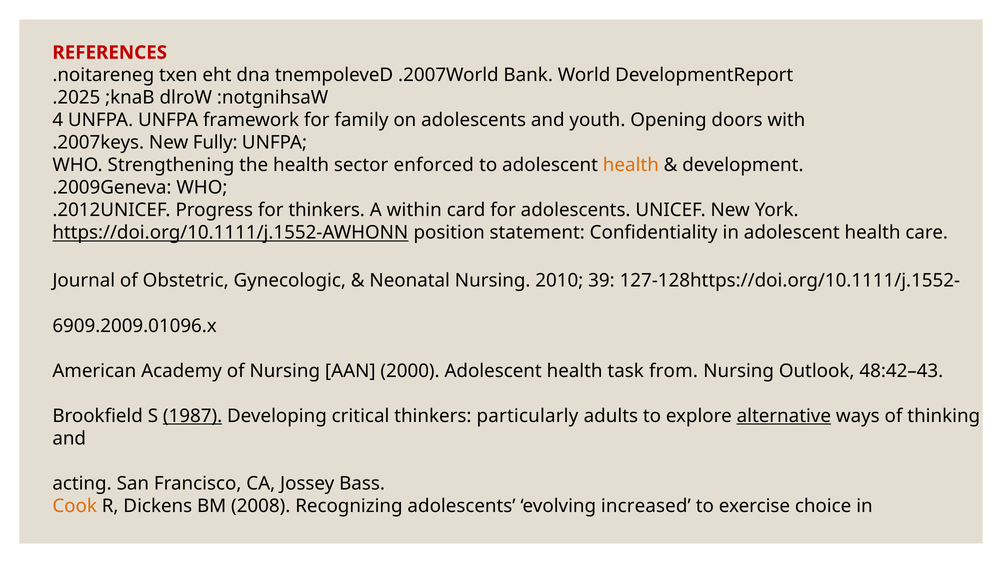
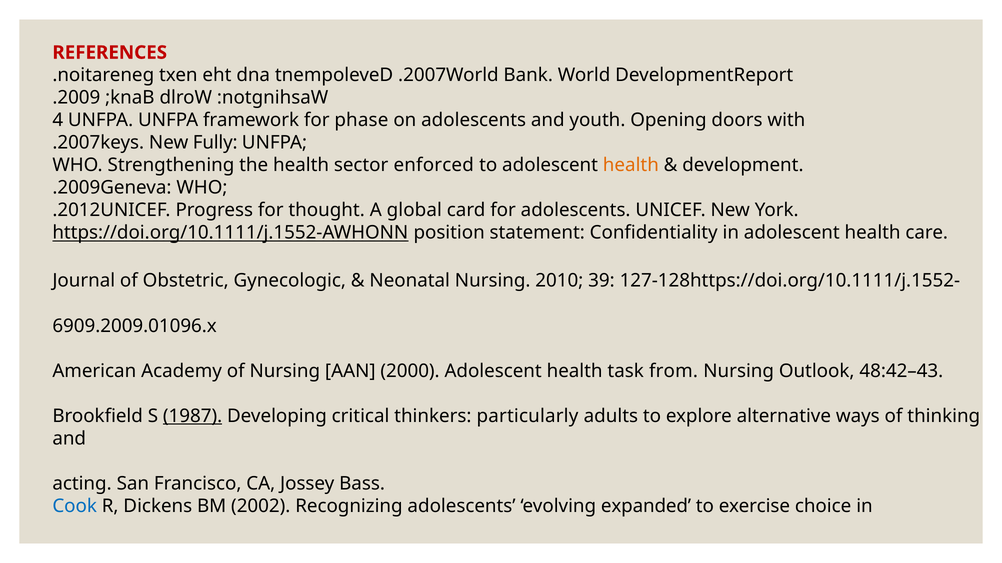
.2025: .2025 -> .2009 (76, 98)
family: family -> phase (361, 120)
for thinkers: thinkers -> thought (327, 210)
within: within -> global (414, 210)
alternative underline: present -> none (784, 416)
Cook colour: orange -> blue (75, 507)
2008: 2008 -> 2002 (261, 507)
increased: increased -> expanded (646, 507)
